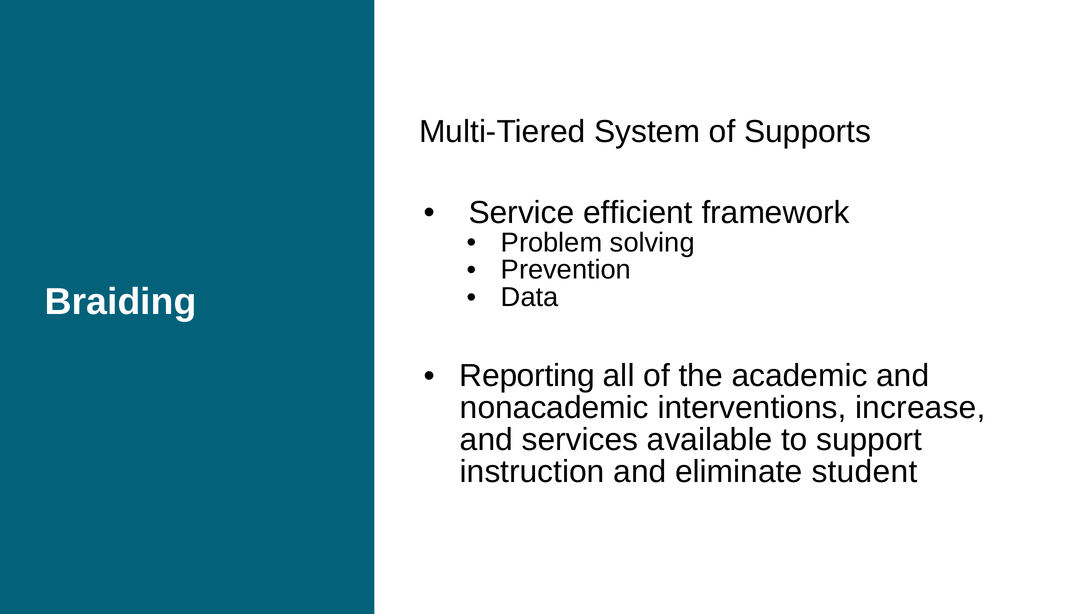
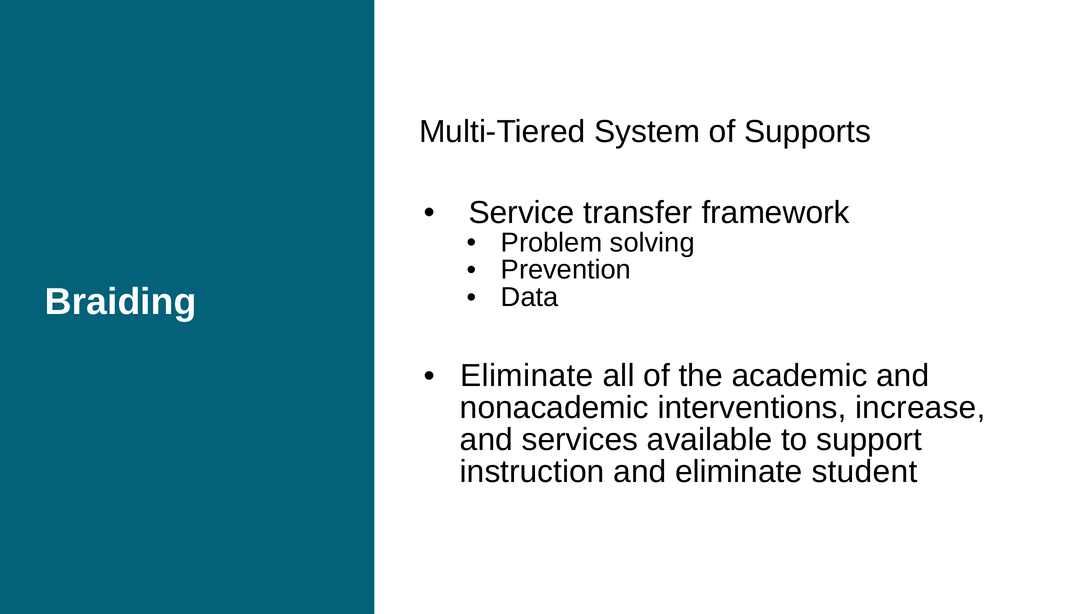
efficient: efficient -> transfer (638, 213)
Reporting: Reporting -> Eliminate (527, 376)
